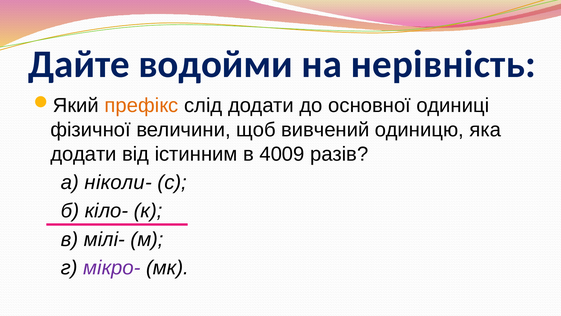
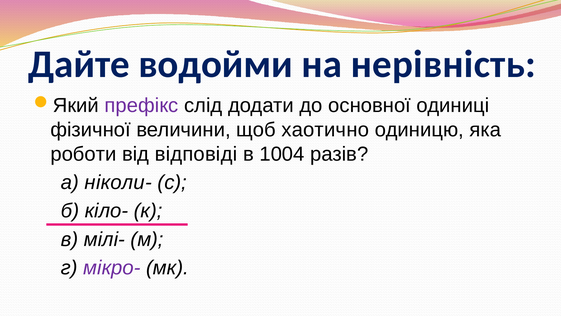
префікс colour: orange -> purple (141, 105)
вивчений: вивчений -> хаотично (325, 130)
додати: додати -> роботи (83, 154)
істинним: істинним -> відповіді (196, 154)
4009: 4009 -> 1004 (282, 154)
